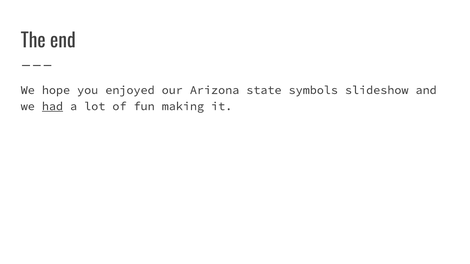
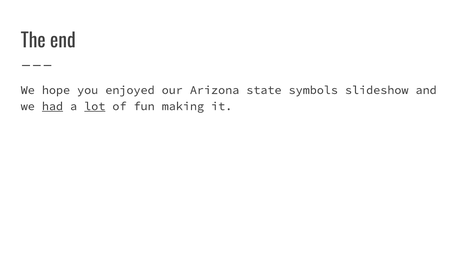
lot underline: none -> present (95, 106)
